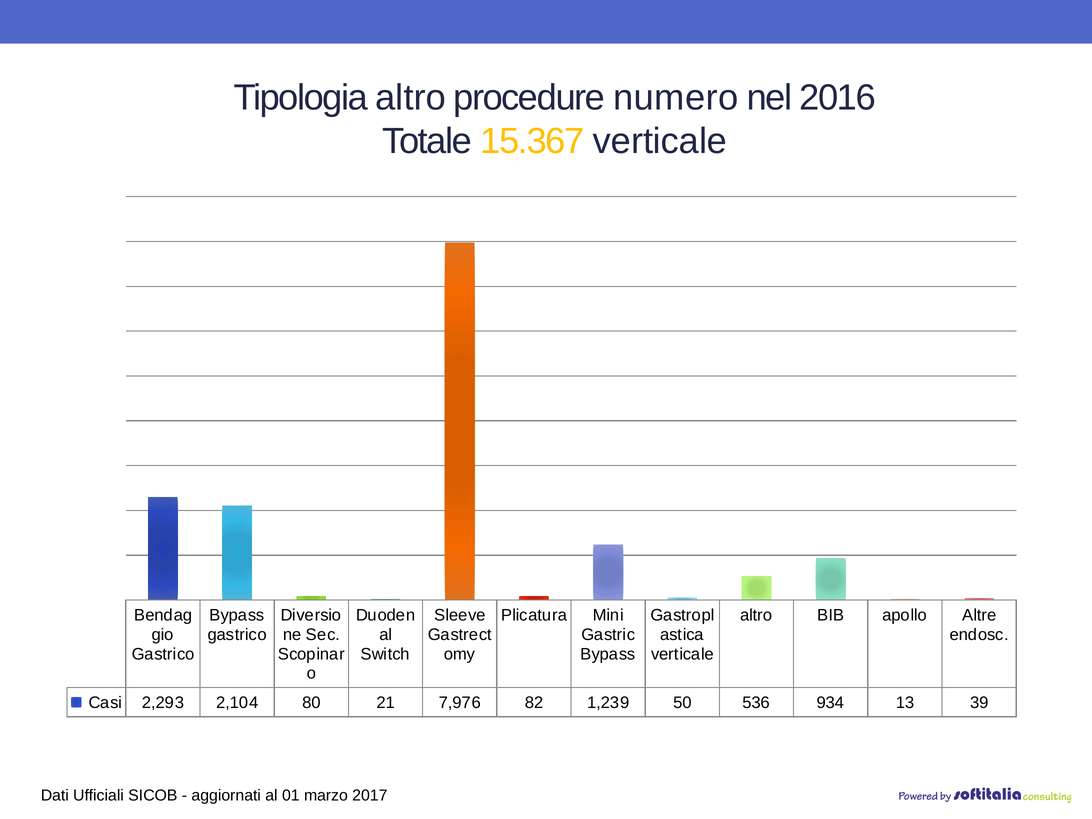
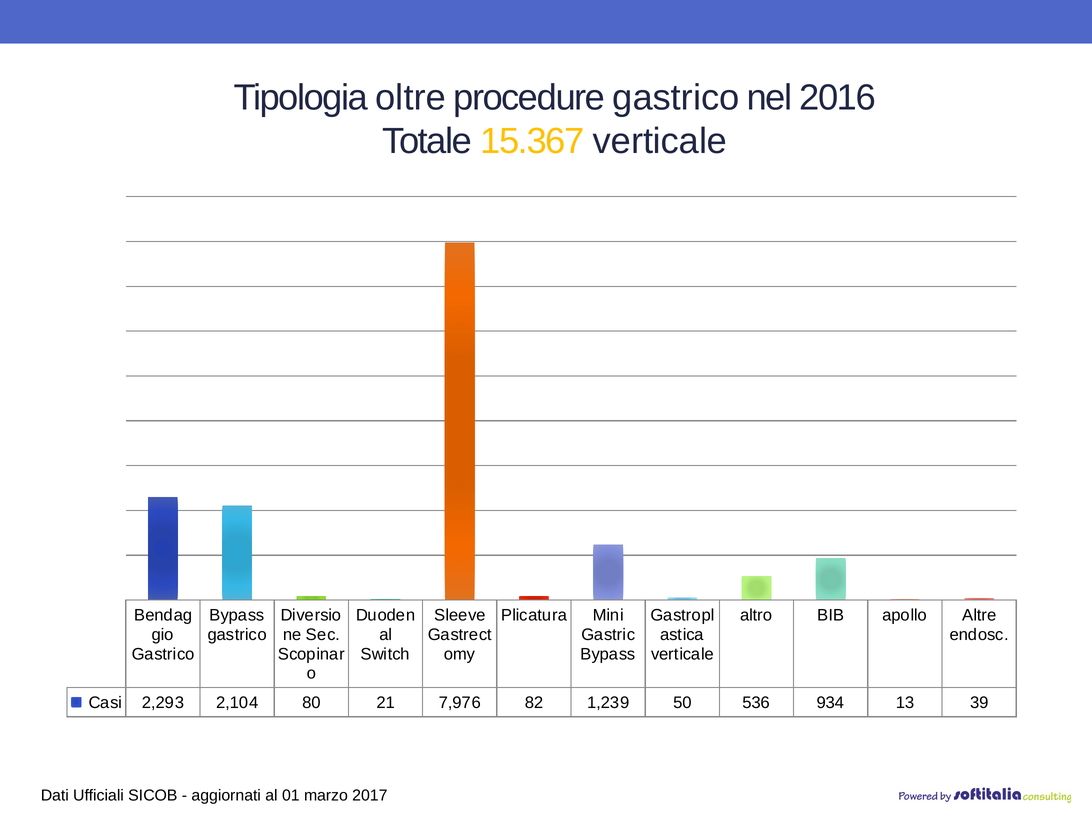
Tipologia altro: altro -> oltre (411, 98)
procedure numero: numero -> gastrico (676, 98)
